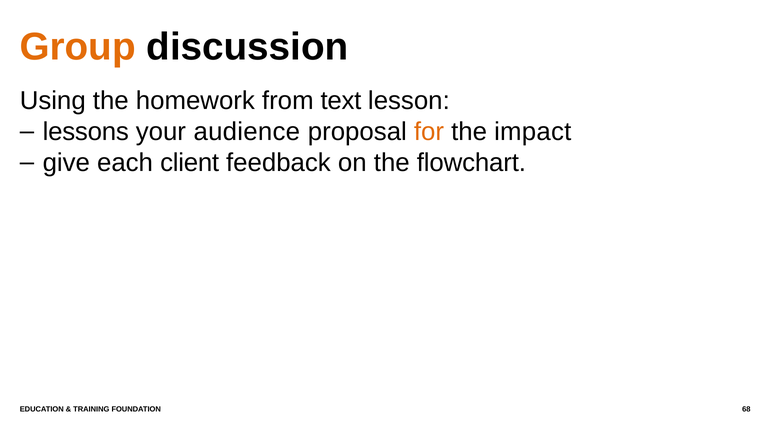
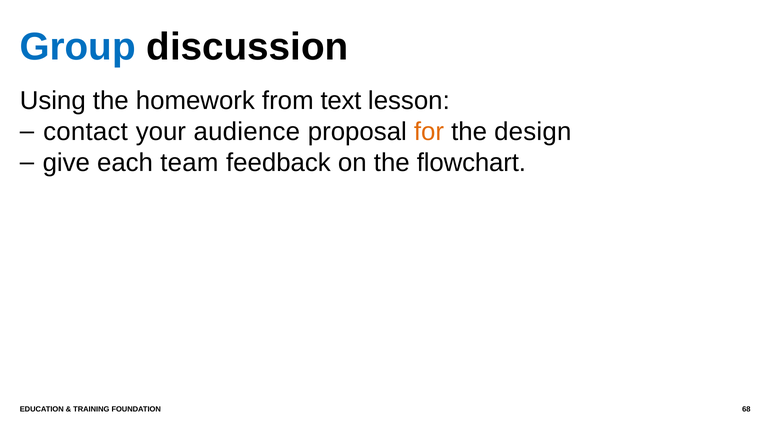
Group colour: orange -> blue (78, 47)
lessons: lessons -> contact (86, 132)
impact: impact -> design (533, 132)
client: client -> team (189, 163)
